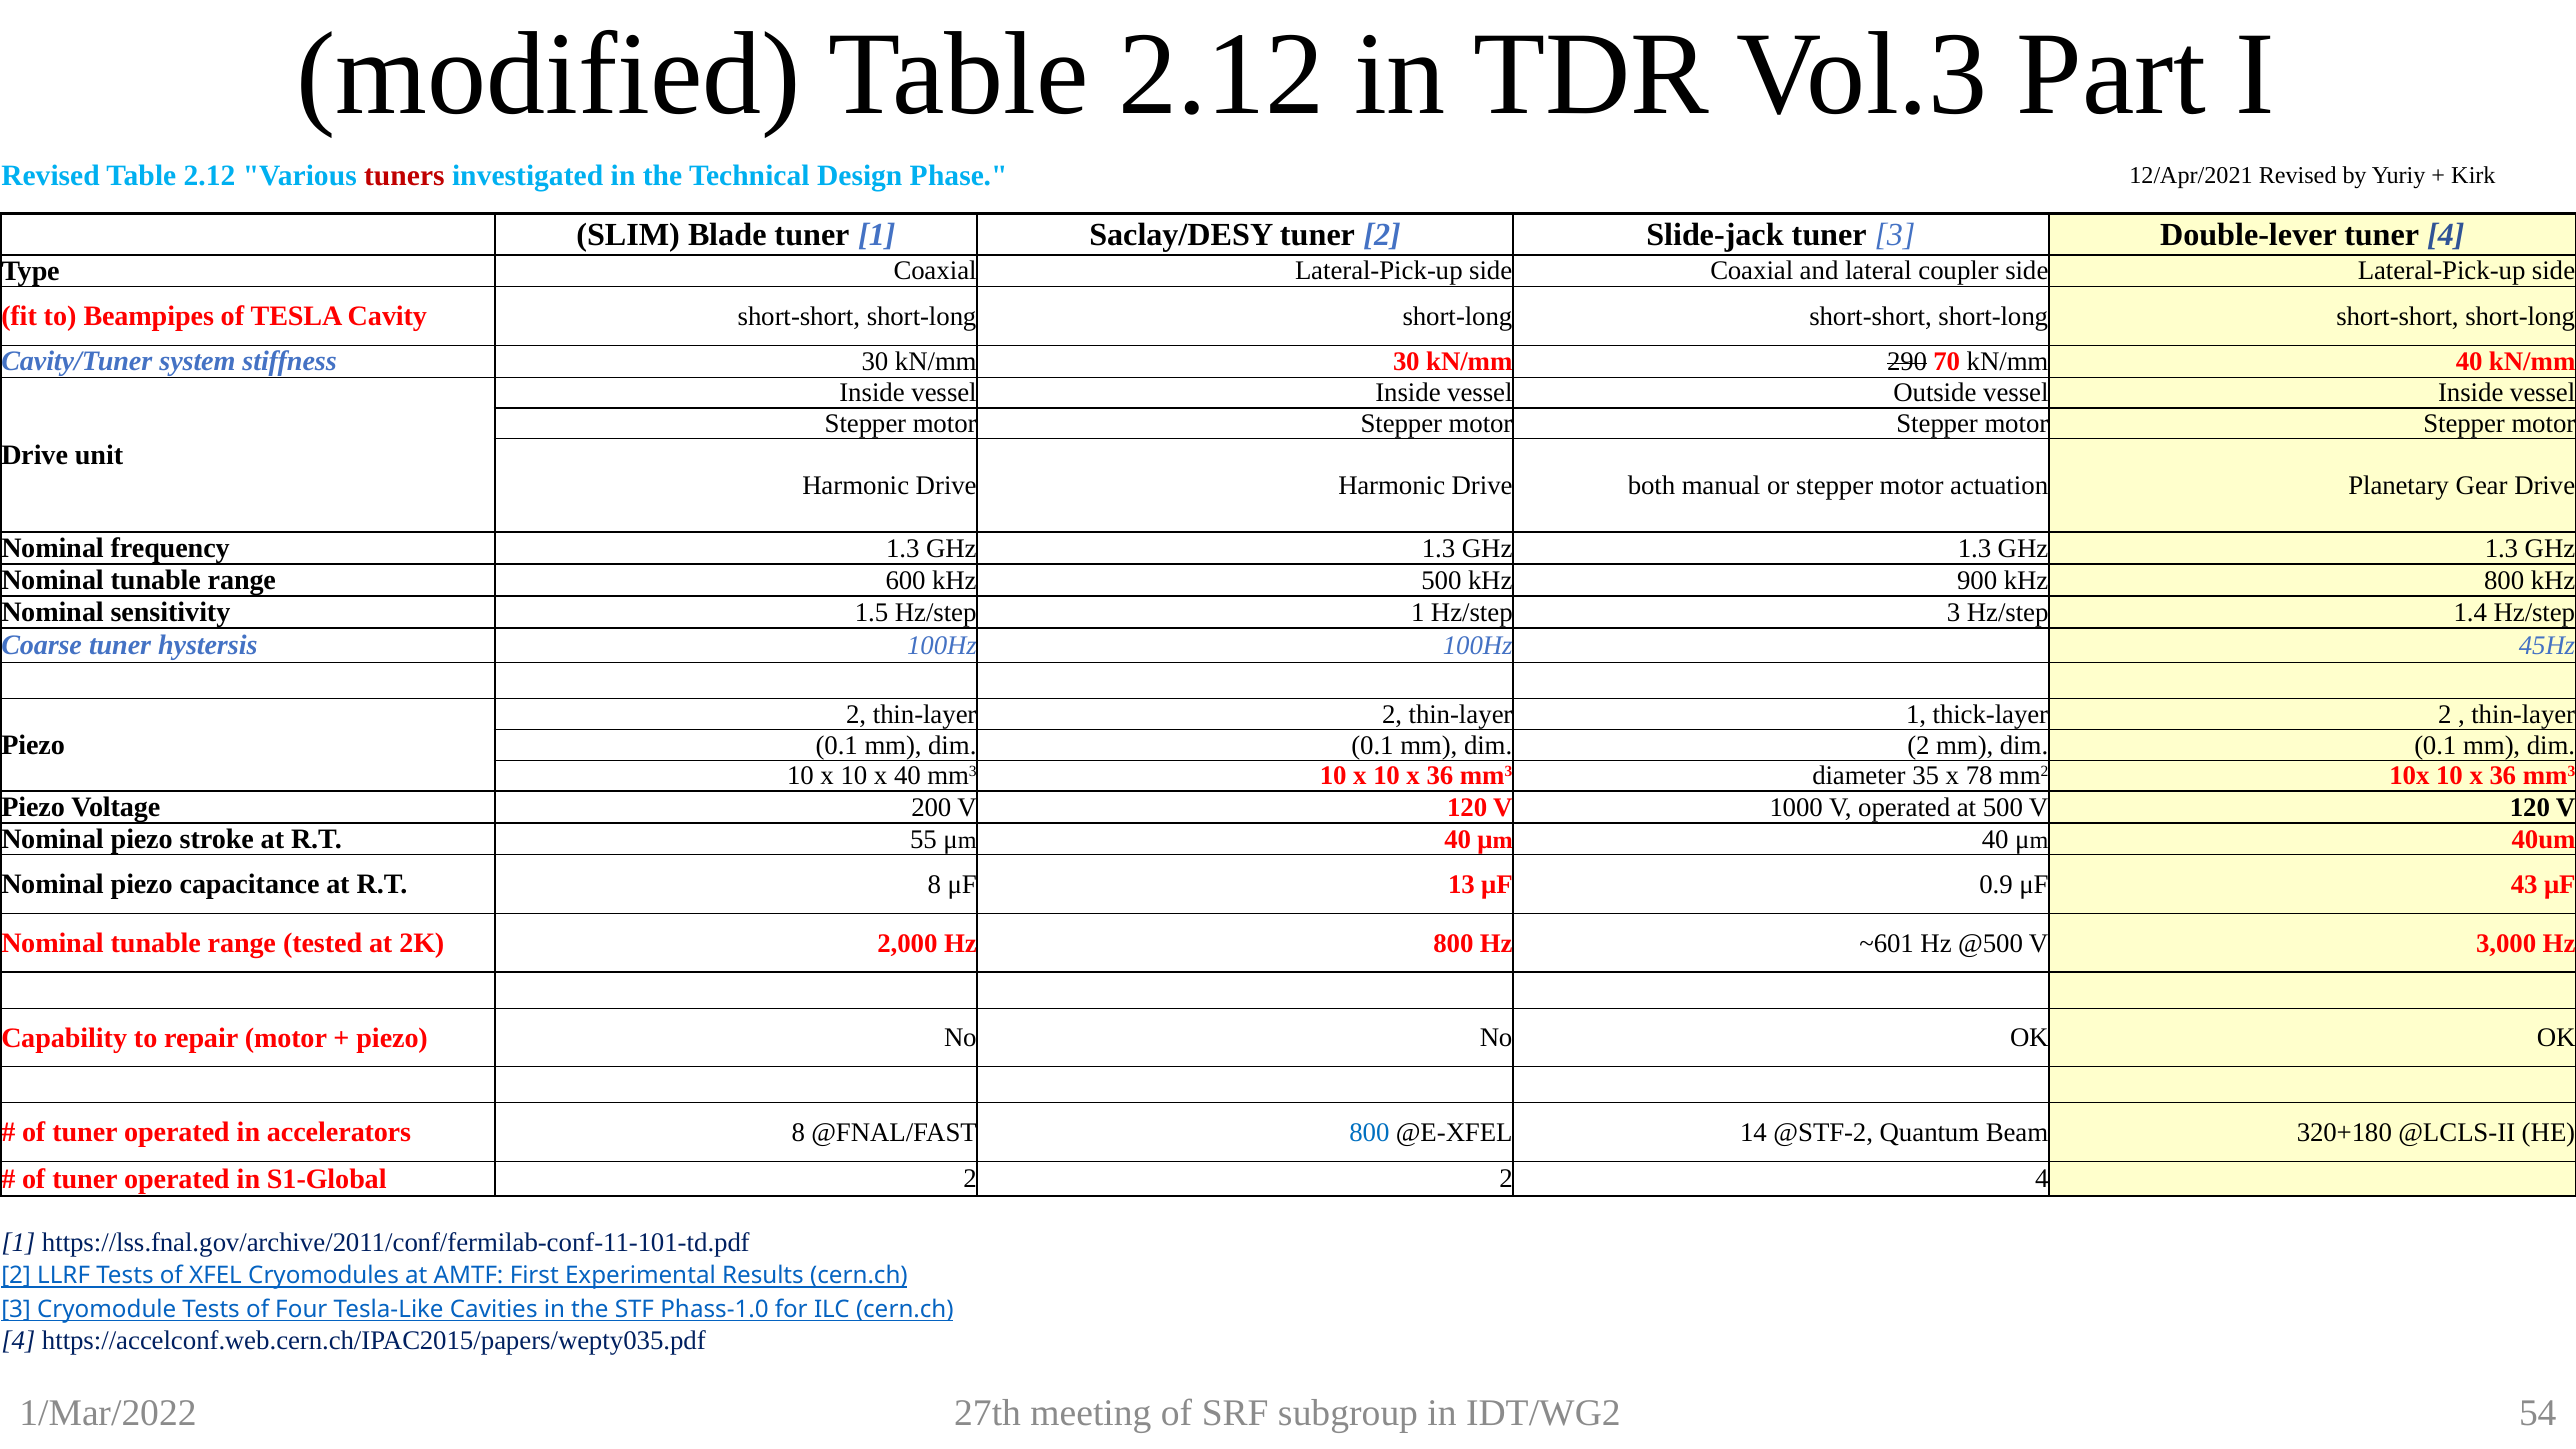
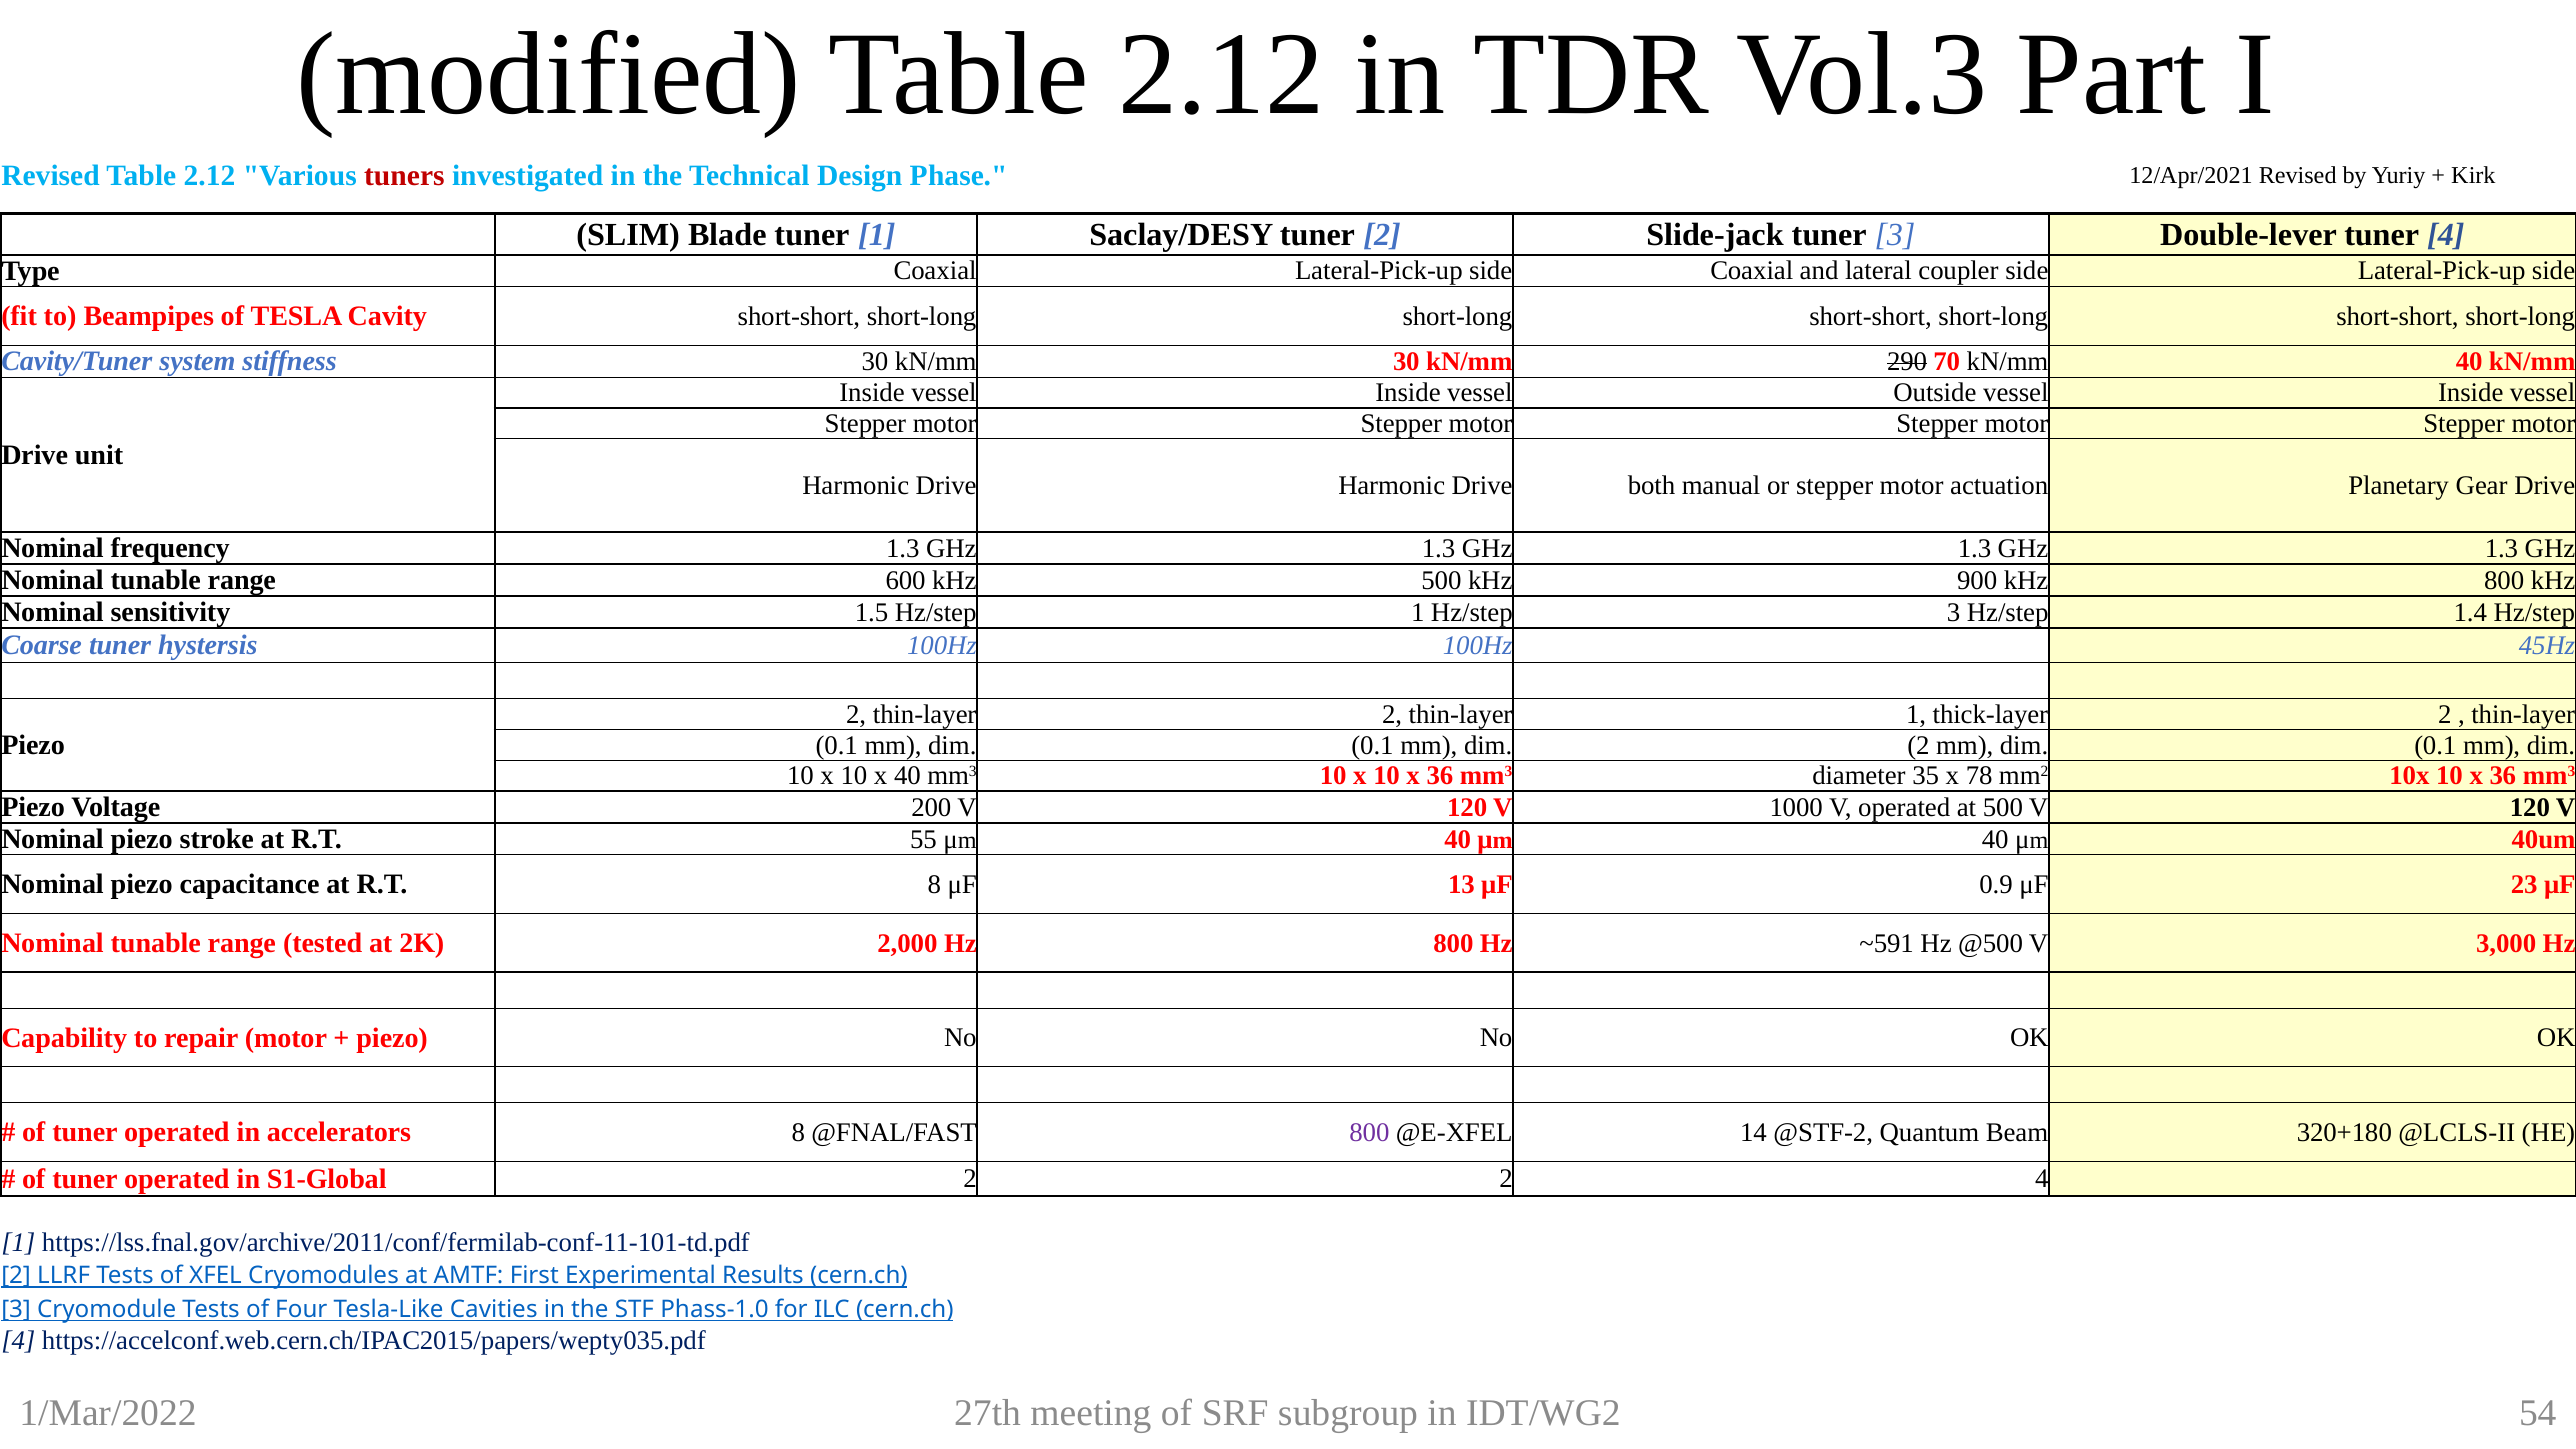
43: 43 -> 23 (2524, 885)
~601: ~601 -> ~591 (1887, 943)
800 colour: blue -> purple (1369, 1133)
